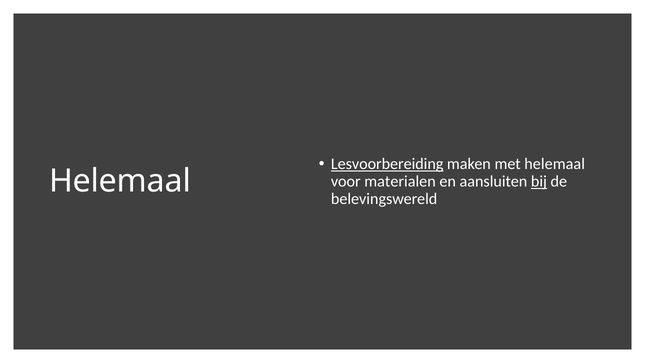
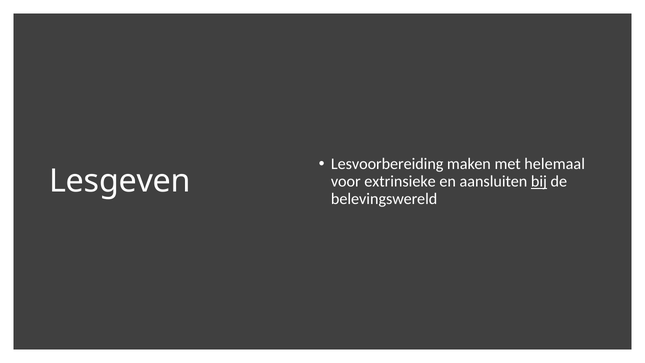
Lesvoorbereiding underline: present -> none (387, 164)
Helemaal: Helemaal -> Lesgeven (120, 181)
materialen: materialen -> extrinsieke (400, 181)
